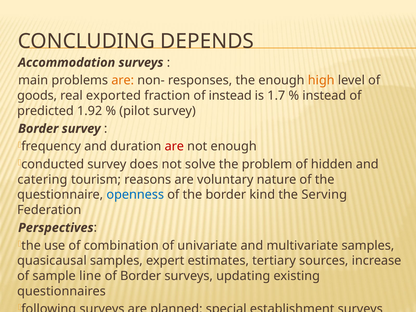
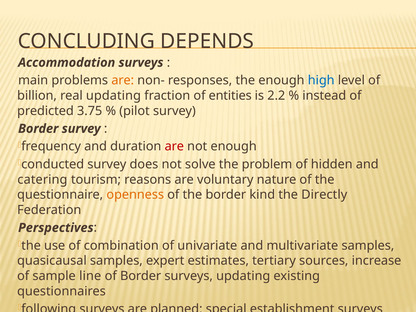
high colour: orange -> blue (321, 80)
goods: goods -> billion (37, 96)
real exported: exported -> updating (113, 96)
of instead: instead -> entities (230, 96)
1.7: 1.7 -> 2.2 (276, 96)
1.92: 1.92 -> 3.75 (90, 111)
openness colour: blue -> orange (135, 195)
Serving: Serving -> Directly (324, 195)
